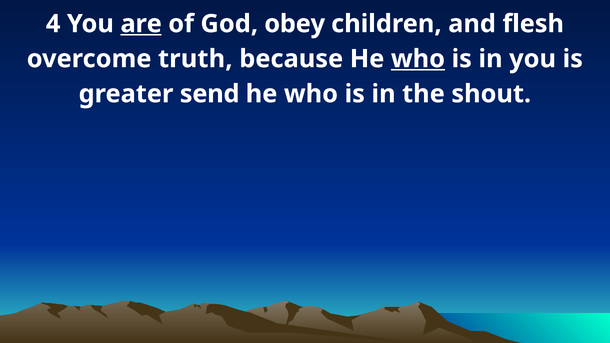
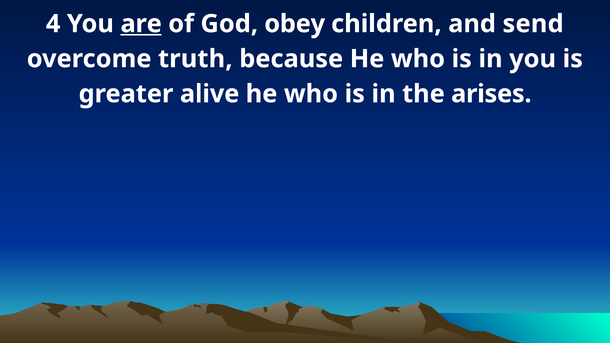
flesh: flesh -> send (533, 24)
who underline: present -> none (418, 59)
send: send -> alive (210, 94)
shout: shout -> arises (491, 94)
